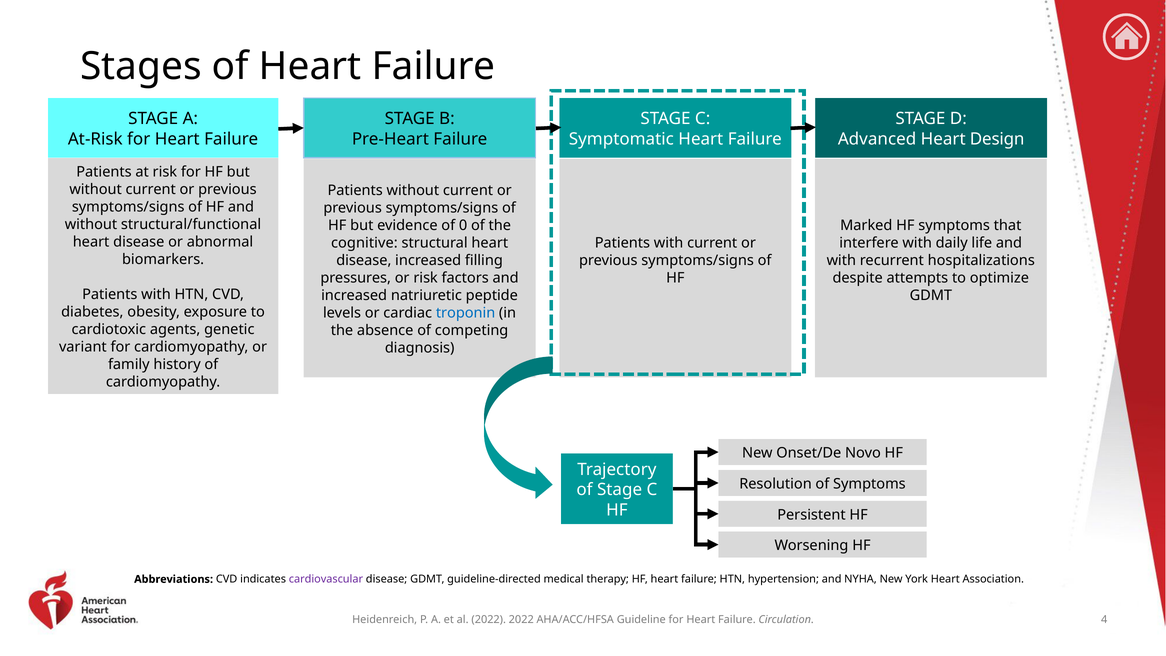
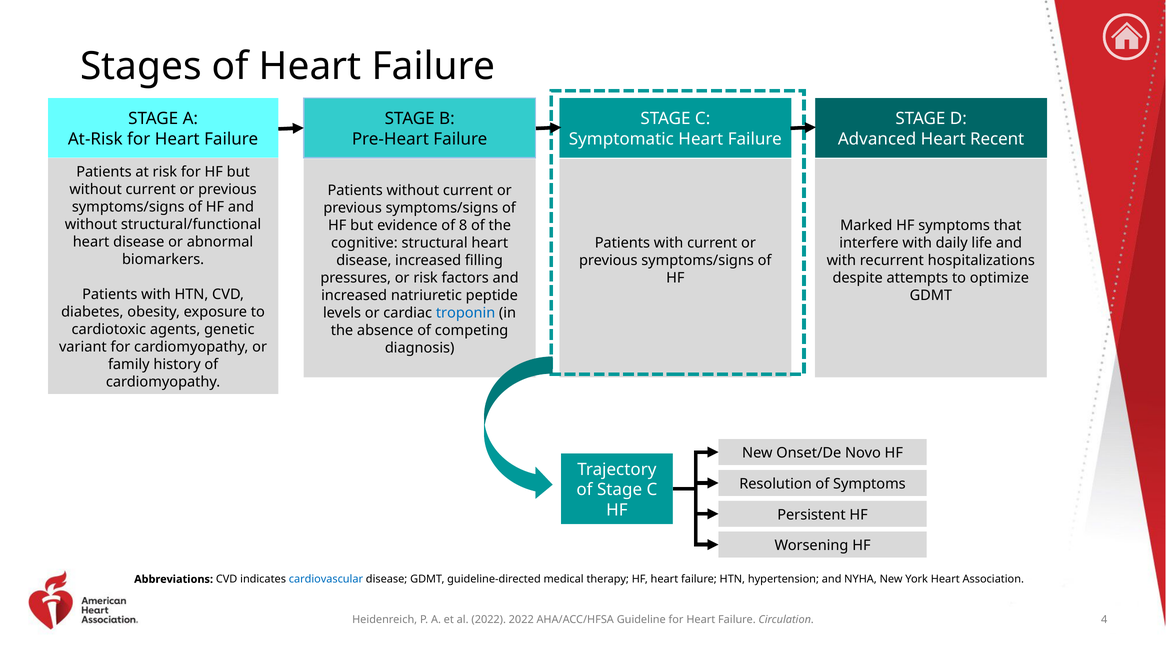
Design: Design -> Recent (997, 139)
0: 0 -> 8 (463, 225)
cardiovascular colour: purple -> blue (326, 579)
